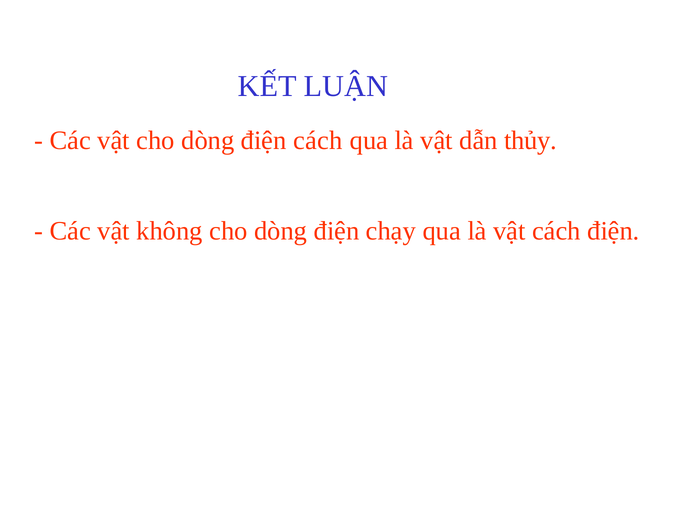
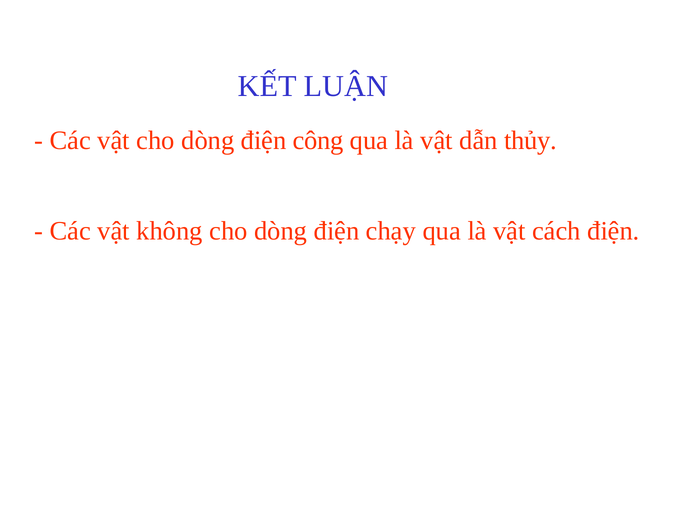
điện cách: cách -> công (318, 141)
